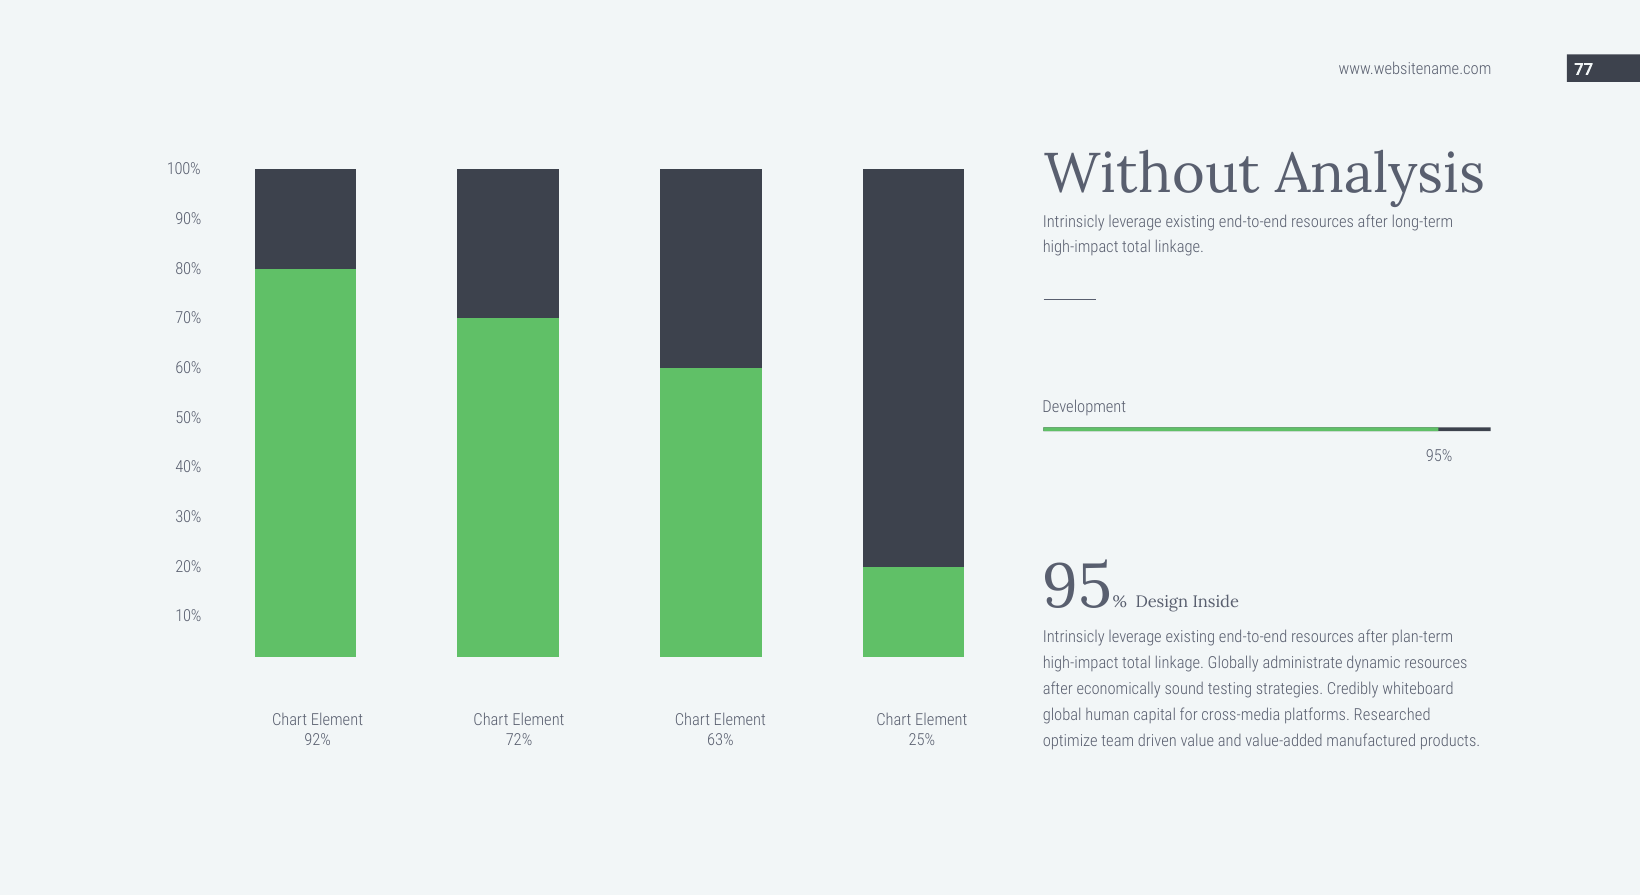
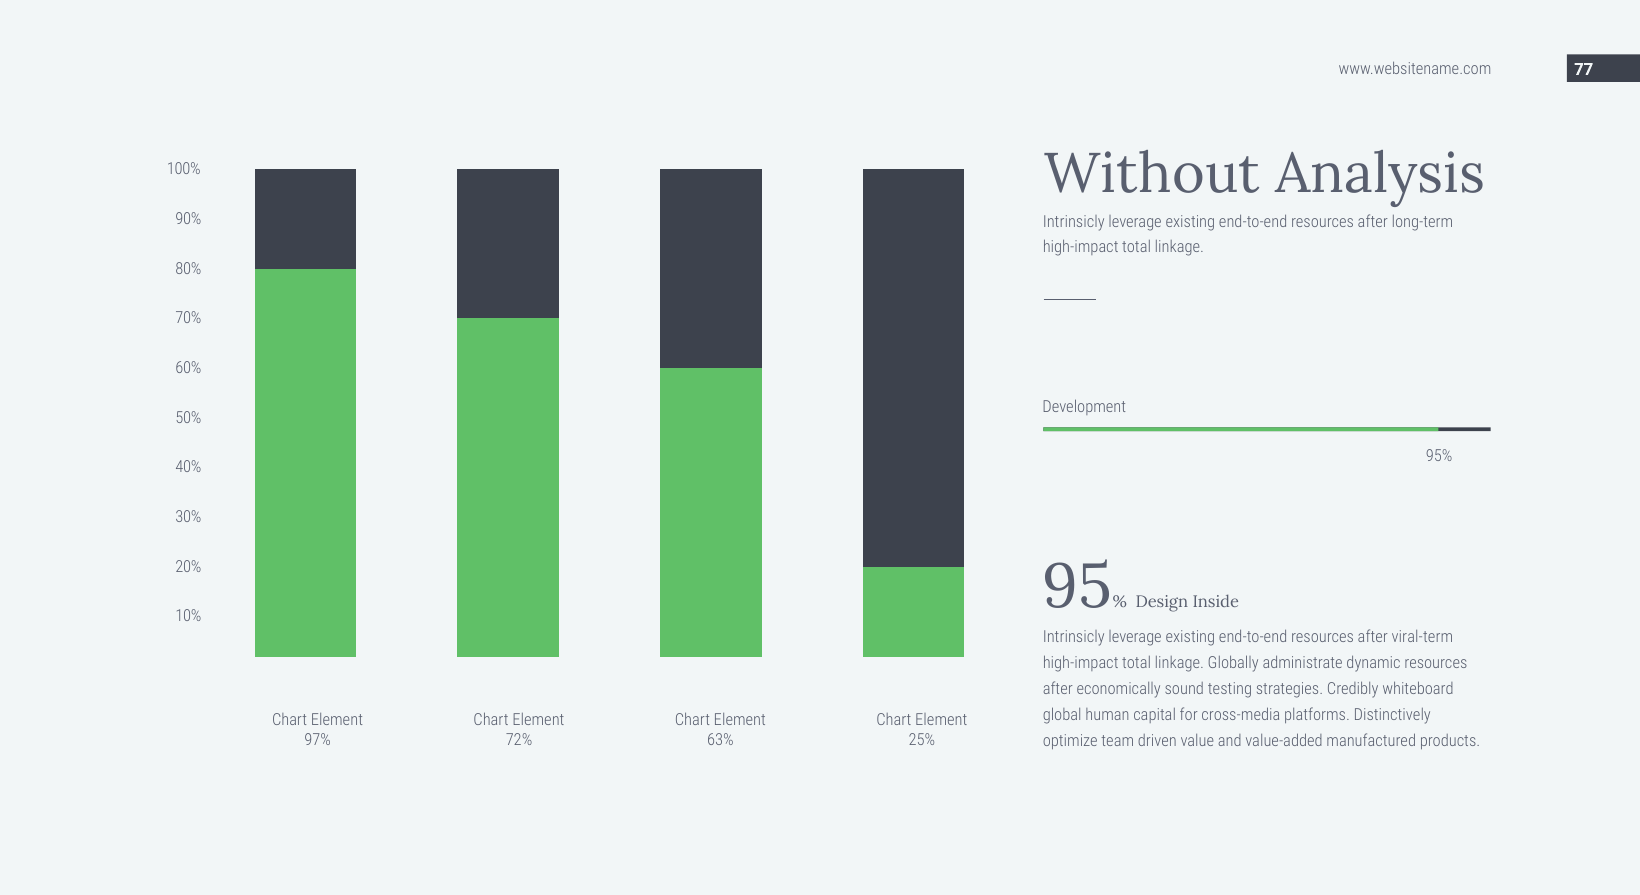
plan-term: plan-term -> viral-term (1422, 637)
Researched: Researched -> Distinctively (1392, 714)
92%: 92% -> 97% (318, 739)
